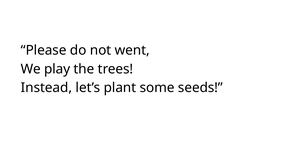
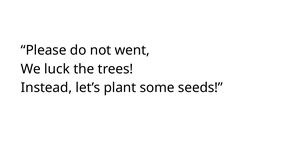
play: play -> luck (57, 69)
